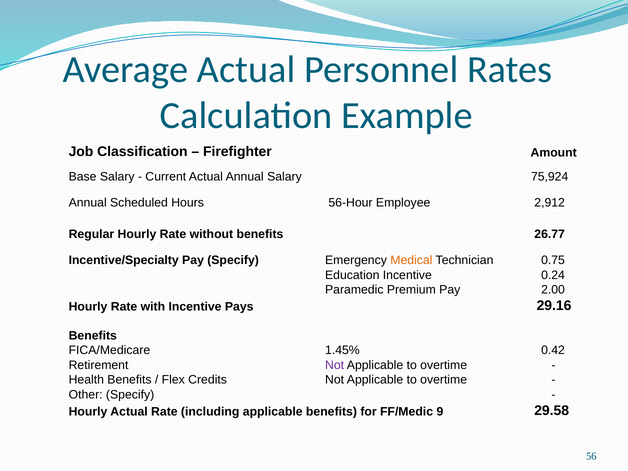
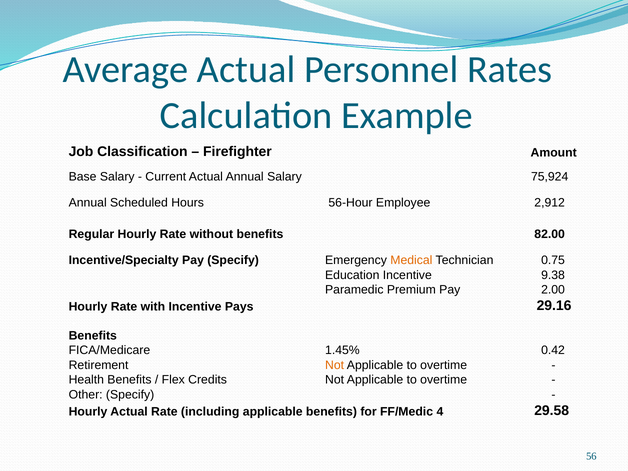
26.77: 26.77 -> 82.00 (550, 234)
0.24: 0.24 -> 9.38 (553, 275)
Not colour: purple -> orange (335, 365)
9: 9 -> 4 (440, 412)
